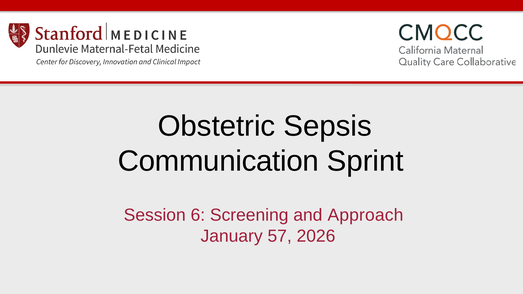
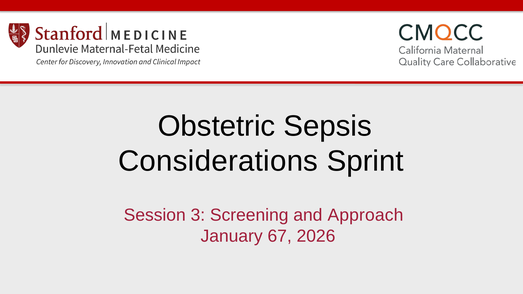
Communication: Communication -> Considerations (218, 161)
6: 6 -> 3 (198, 215)
57: 57 -> 67 (280, 236)
